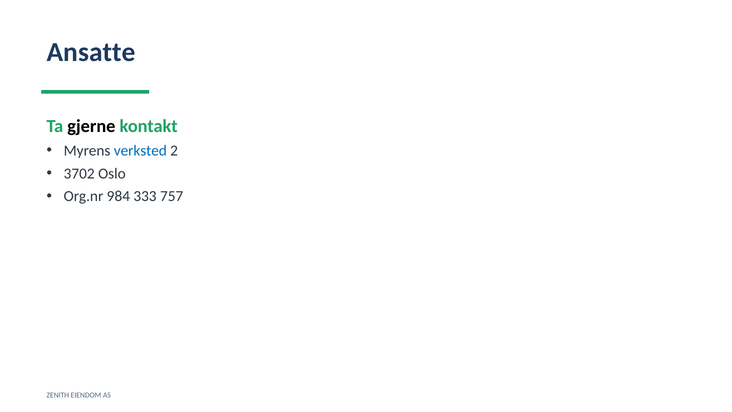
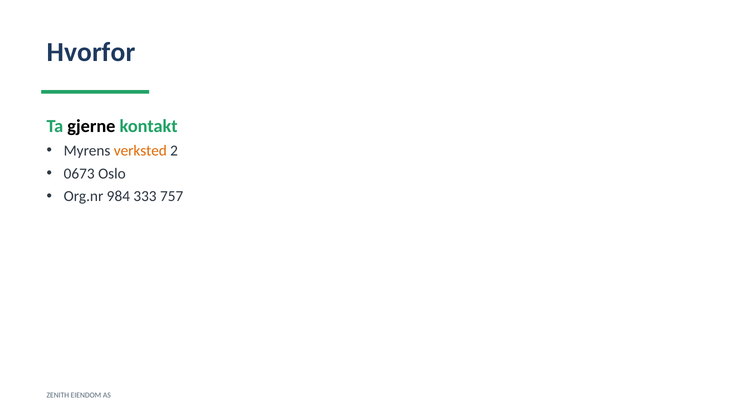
Ansatte: Ansatte -> Hvorfor (91, 52)
verksted colour: blue -> orange (140, 151)
3702: 3702 -> 0673 (79, 173)
